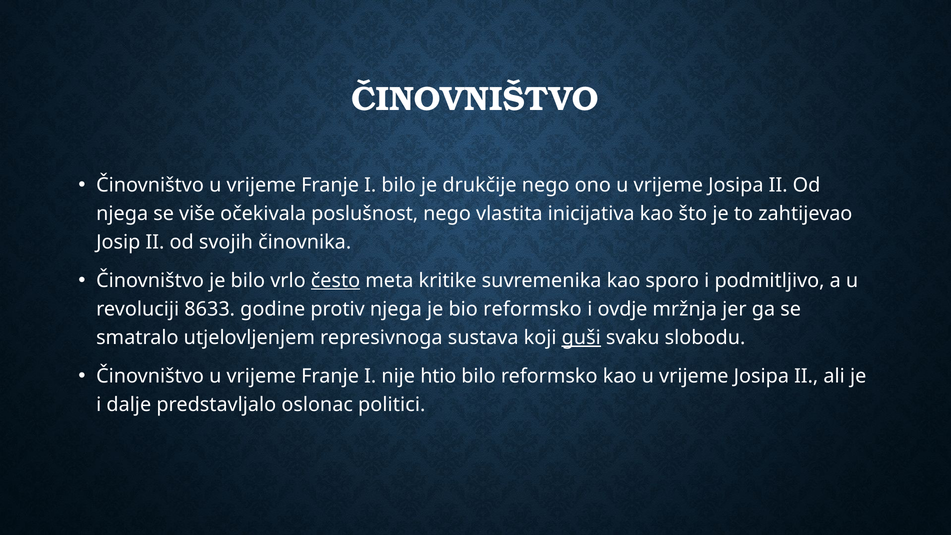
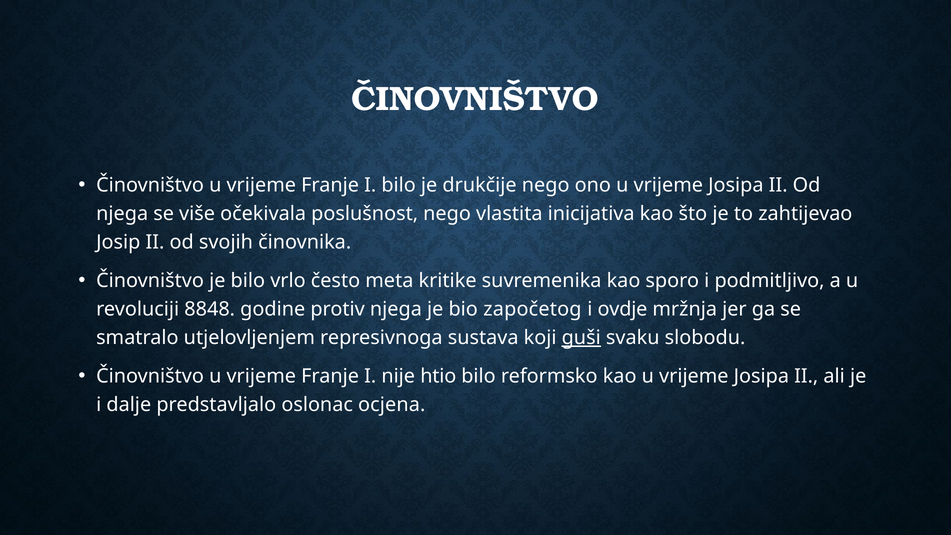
često underline: present -> none (335, 281)
8633: 8633 -> 8848 (210, 309)
bio reformsko: reformsko -> započetog (532, 309)
politici: politici -> ocjena (392, 405)
